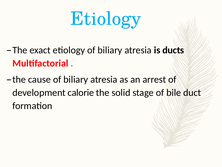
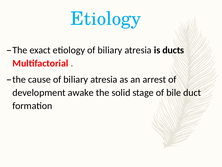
calorie: calorie -> awake (81, 92)
